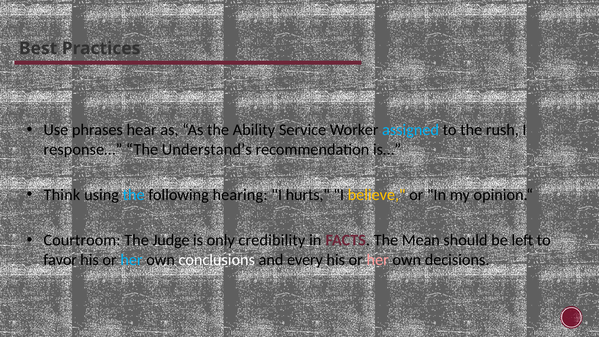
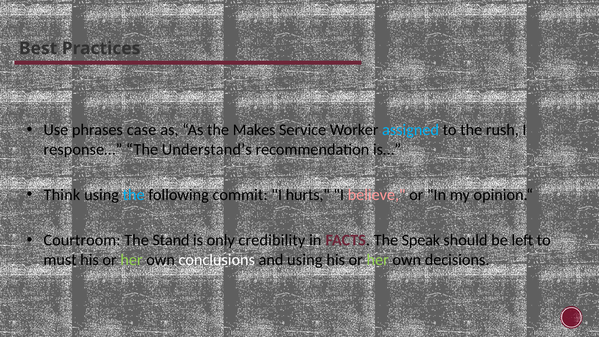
hear: hear -> case (142, 130)
Ability: Ability -> Makes (254, 130)
hearing: hearing -> commit (240, 195)
believe colour: yellow -> pink (377, 195)
Judge: Judge -> Stand (171, 240)
Mean: Mean -> Speak (421, 240)
favor: favor -> must (60, 260)
her colour: light blue -> light green (131, 260)
and every: every -> using (305, 260)
her colour: pink -> light green (378, 260)
